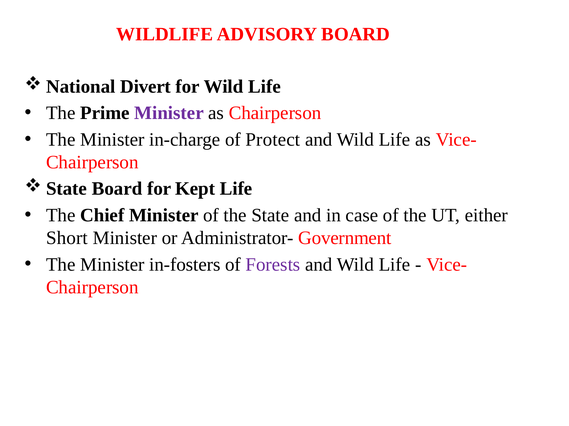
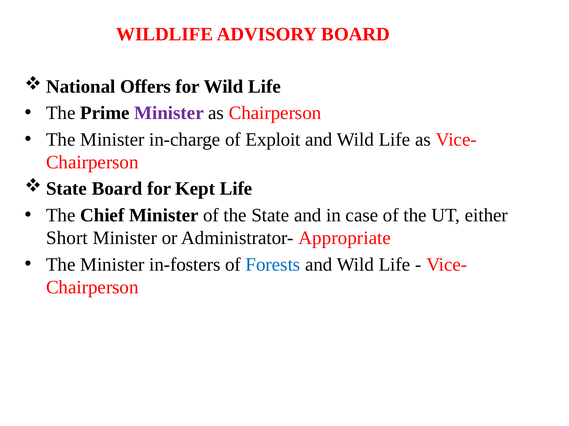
Divert: Divert -> Offers (146, 87)
Protect: Protect -> Exploit (273, 140)
Government: Government -> Appropriate (345, 238)
Forests colour: purple -> blue (273, 265)
